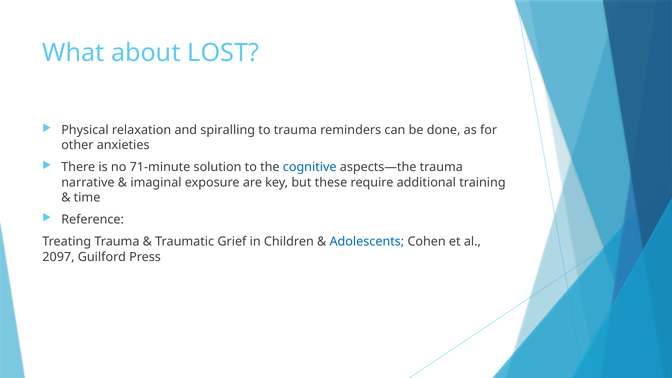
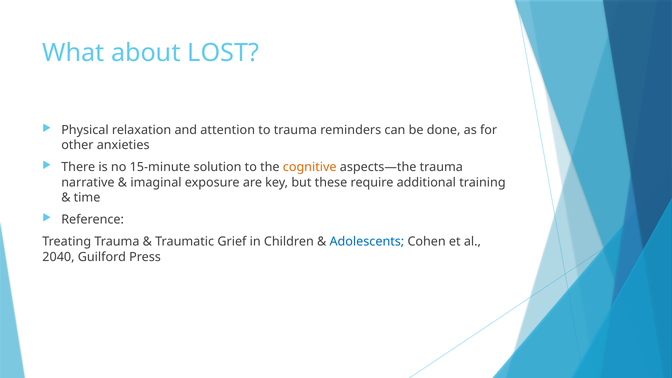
spiralling: spiralling -> attention (228, 130)
71-minute: 71-minute -> 15-minute (160, 167)
cognitive colour: blue -> orange (310, 167)
2097: 2097 -> 2040 (58, 257)
